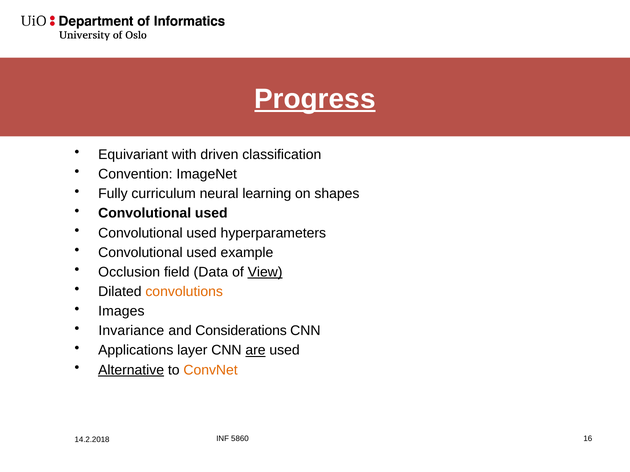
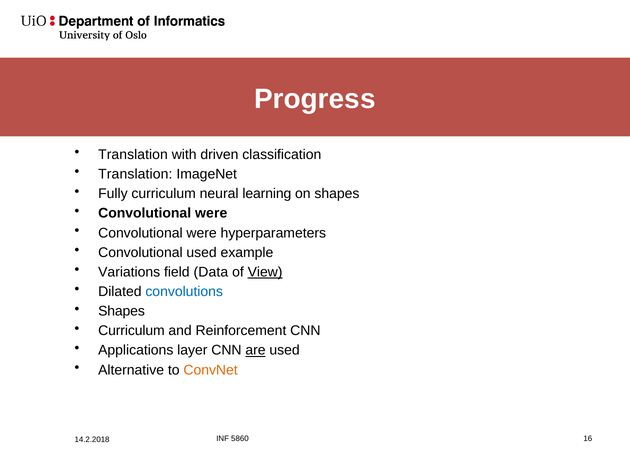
Progress underline: present -> none (315, 99)
Equivariant: Equivariant -> Translation (133, 155)
Convention: Convention -> Translation (135, 174)
used: used -> were (211, 214)
used: used -> were (202, 233)
Occlusion: Occlusion -> Variations (129, 272)
convolutions colour: orange -> blue (184, 292)
Images: Images -> Shapes (122, 312)
Invariance: Invariance -> Curriculum (131, 331)
Considerations: Considerations -> Reinforcement (241, 331)
Alternative underline: present -> none (131, 370)
